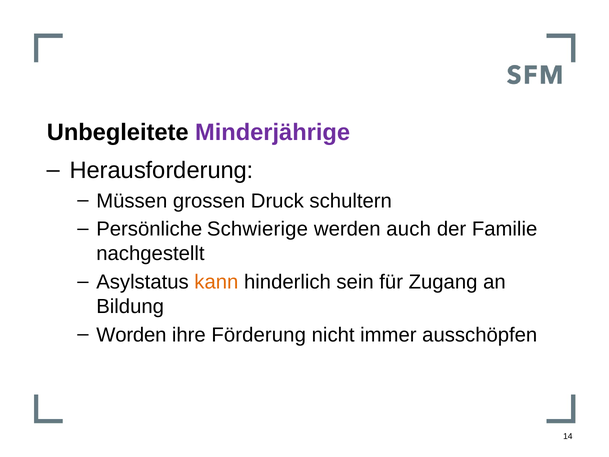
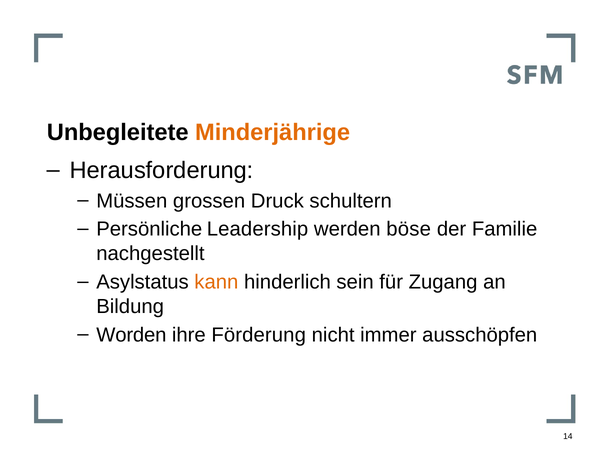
Minderjährige colour: purple -> orange (273, 132)
Schwierige: Schwierige -> Leadership (258, 229)
auch: auch -> böse (409, 229)
